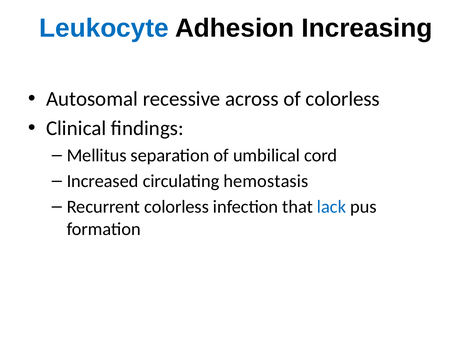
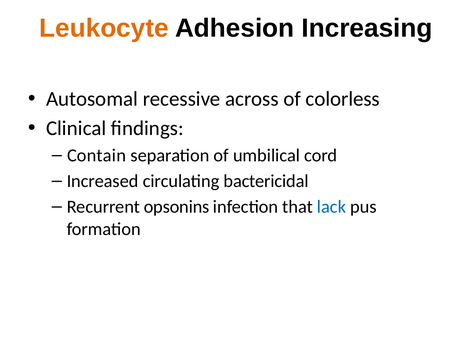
Leukocyte colour: blue -> orange (104, 28)
Mellitus: Mellitus -> Contain (96, 155)
hemostasis: hemostasis -> bactericidal (266, 181)
Recurrent colorless: colorless -> opsonins (177, 207)
